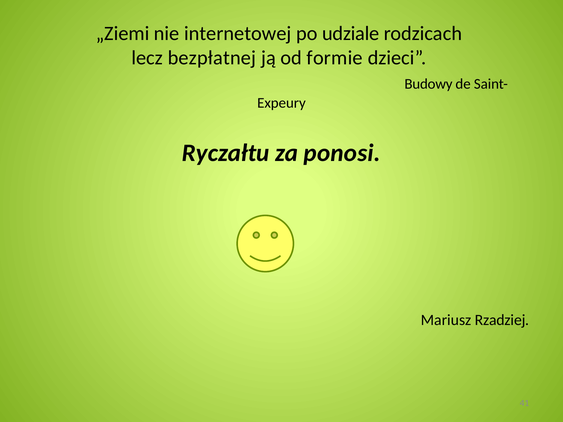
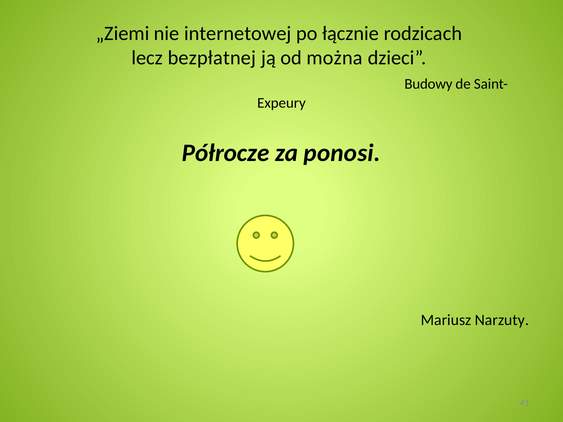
udziale: udziale -> łącznie (351, 33)
formie: formie -> można (335, 58)
Ryczałtu: Ryczałtu -> Półrocze (226, 153)
Rzadziej: Rzadziej -> Narzuty (502, 320)
